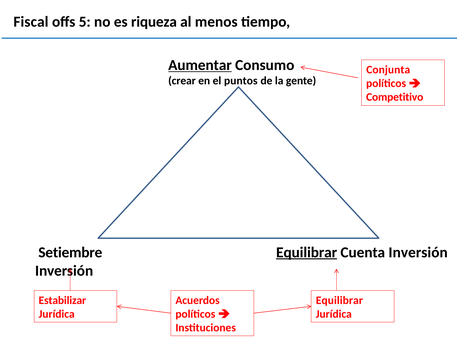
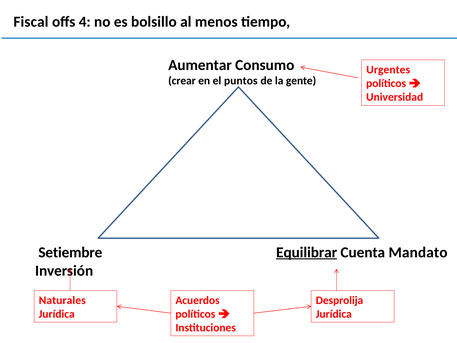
5: 5 -> 4 (85, 22)
riqueza: riqueza -> bolsillo (154, 22)
Aumentar underline: present -> none (200, 65)
Conjunta: Conjunta -> Urgentes (388, 70)
Competitivo: Competitivo -> Universidad (395, 97)
Cuenta Inversión: Inversión -> Mandato (418, 252)
Estabilizar: Estabilizar -> Naturales (62, 300)
Equilibrar: Equilibrar -> Desprolija (339, 300)
